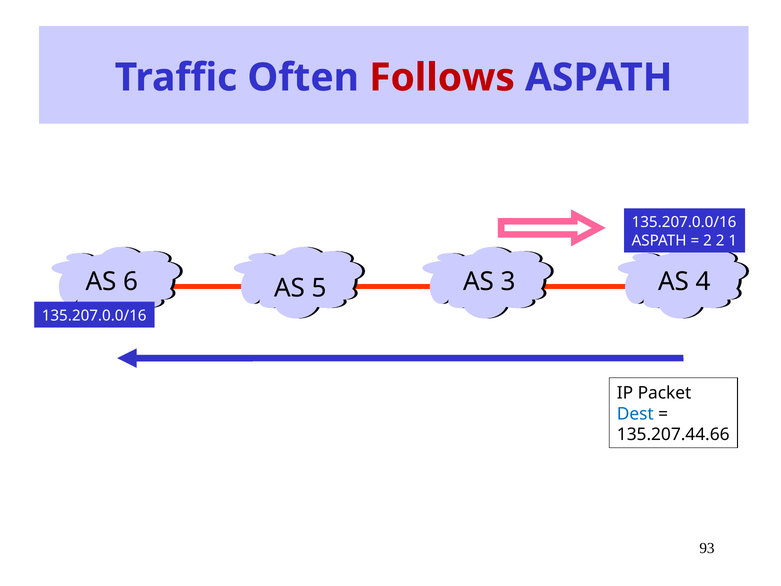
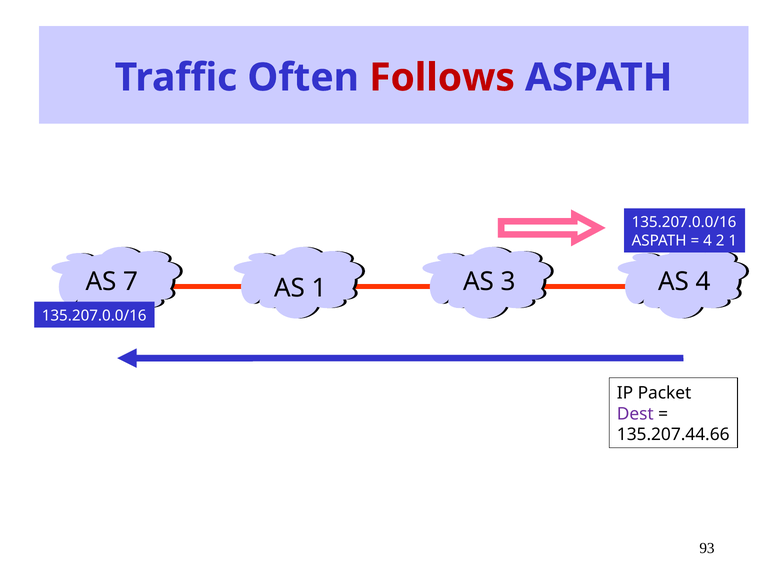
2: 2 -> 4 (708, 240)
6: 6 -> 7 (131, 282)
AS 5: 5 -> 1 (319, 288)
Dest colour: blue -> purple (635, 414)
